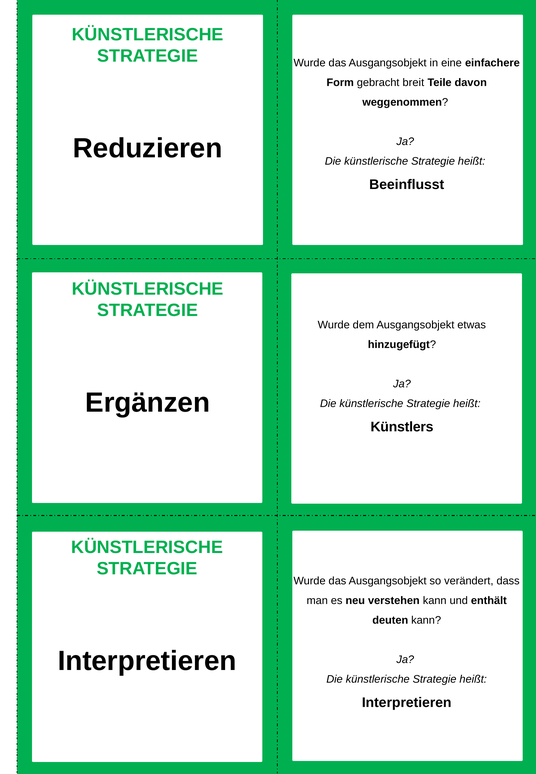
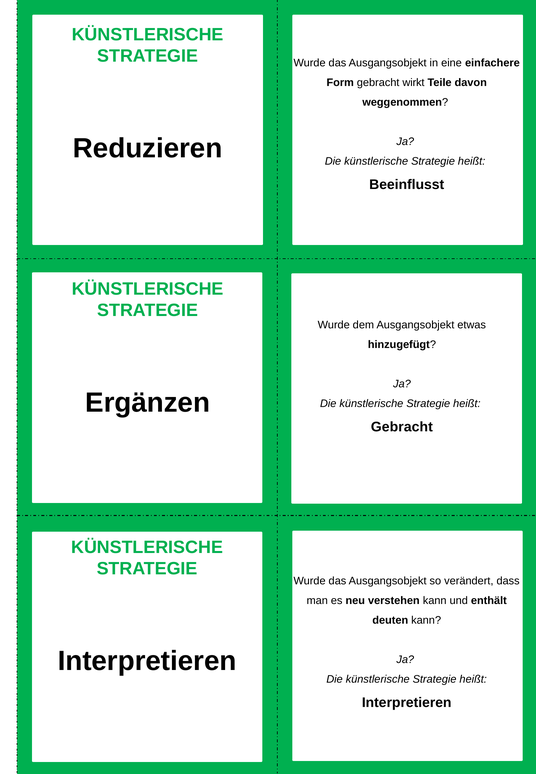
breit: breit -> wirkt (413, 82)
Künstlers: Künstlers -> Gebracht (402, 427)
